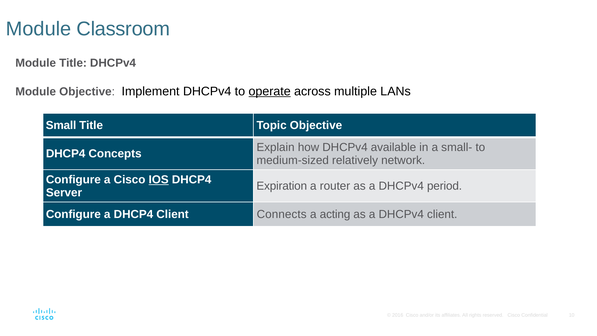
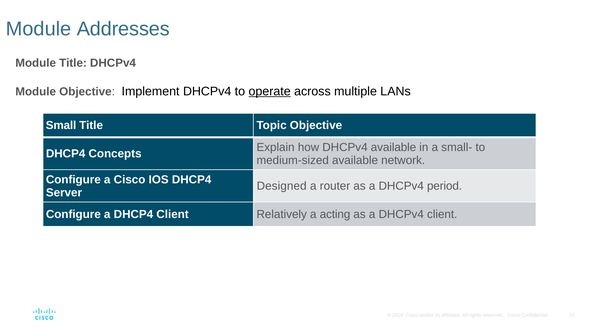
Classroom: Classroom -> Addresses (123, 29)
medium-sized relatively: relatively -> available (355, 160)
IOS underline: present -> none (159, 179)
Expiration: Expiration -> Designed (282, 186)
Connects: Connects -> Relatively (282, 214)
